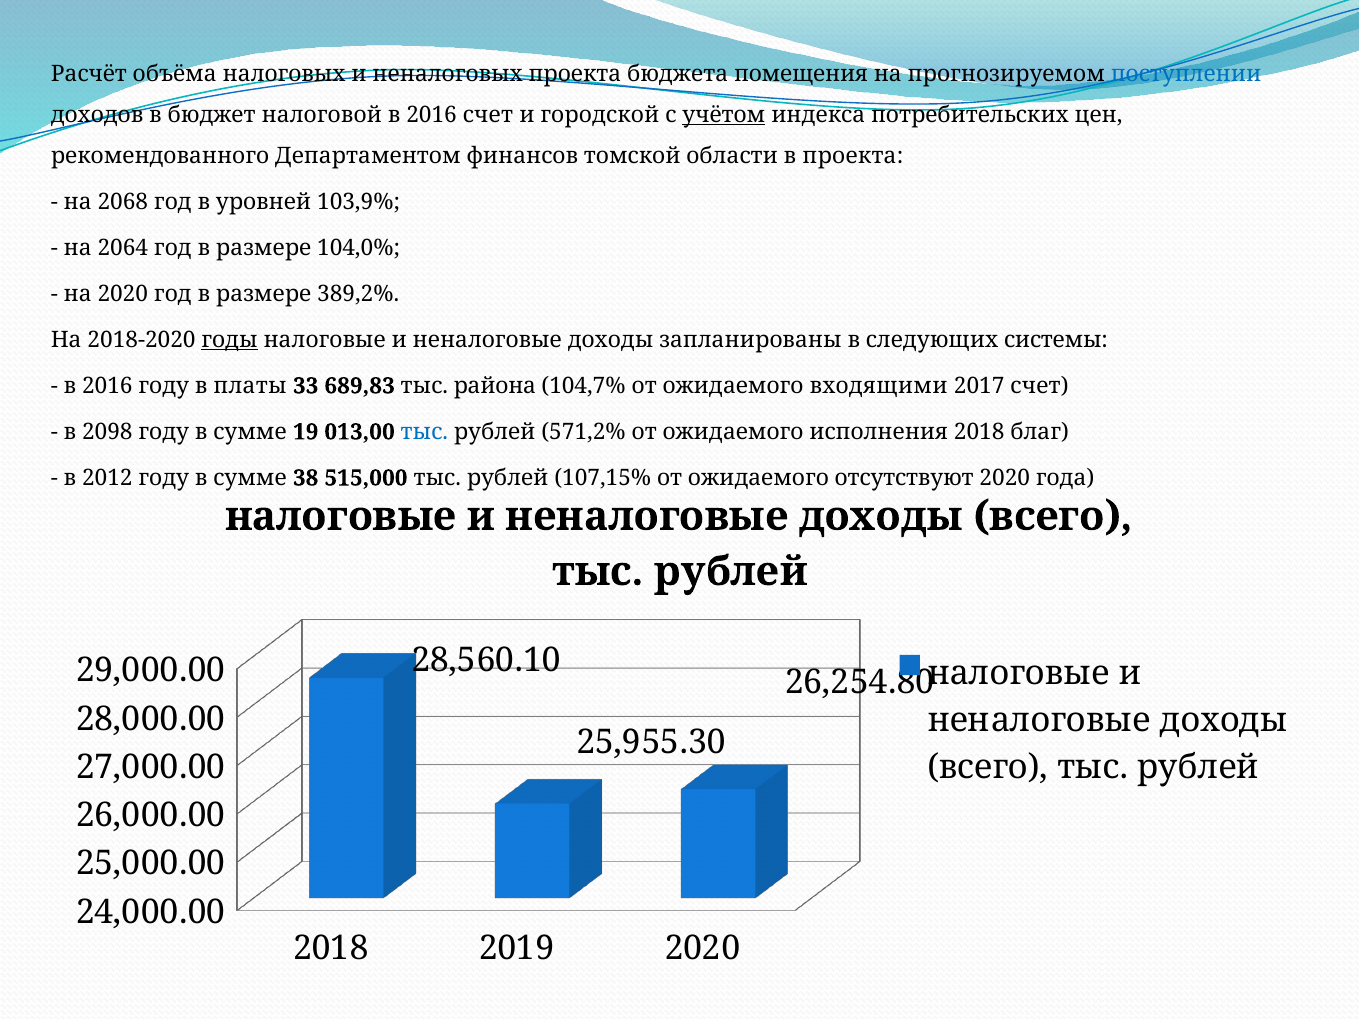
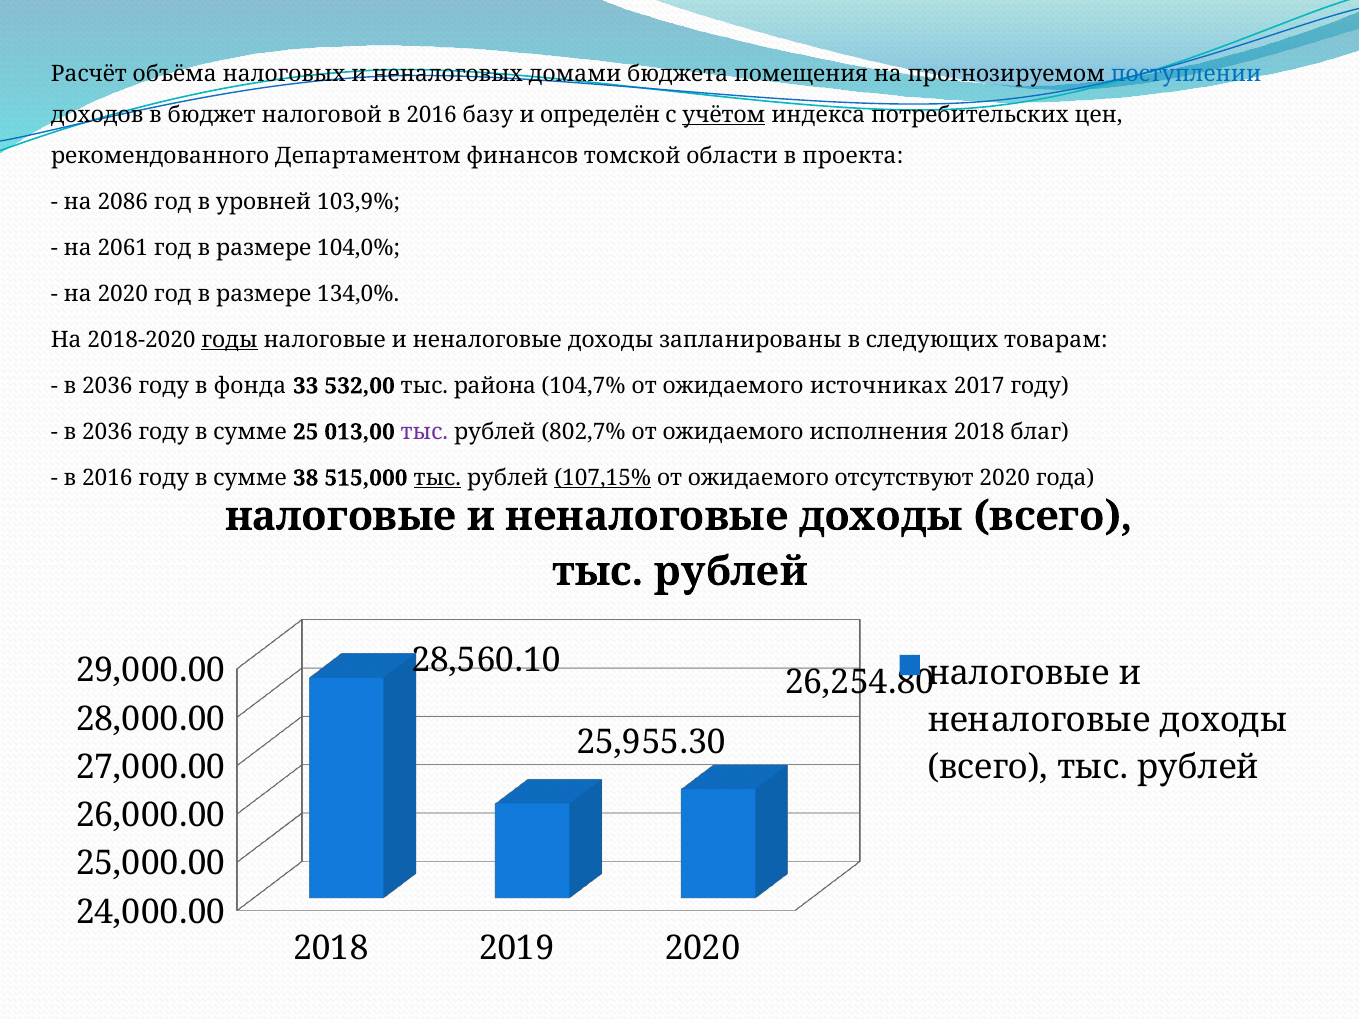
неналоговых проекта: проекта -> домами (575, 74)
2016 счет: счет -> базу (488, 115)
городской: городской -> определён (600, 115)
2068: 2068 -> 2086 (123, 202)
2064: 2064 -> 2061 (123, 248)
389,2%: 389,2% -> 134,0% (358, 294)
системы: системы -> товарам (1056, 340)
2016: 2016 -> 2036 (107, 386)
платы: платы -> фонда (250, 386)
689,83: 689,83 -> 532,00 (360, 386)
входящими: входящими -> источниках (879, 386)
2017 счет: счет -> году (1040, 386)
2098: 2098 -> 2036 (107, 432)
19: 19 -> 25 (306, 432)
тыс colour: blue -> purple (424, 432)
571,2%: 571,2% -> 802,7% (584, 432)
2012: 2012 -> 2016 (107, 478)
тыс underline: none -> present (437, 478)
107,15% underline: none -> present (603, 478)
